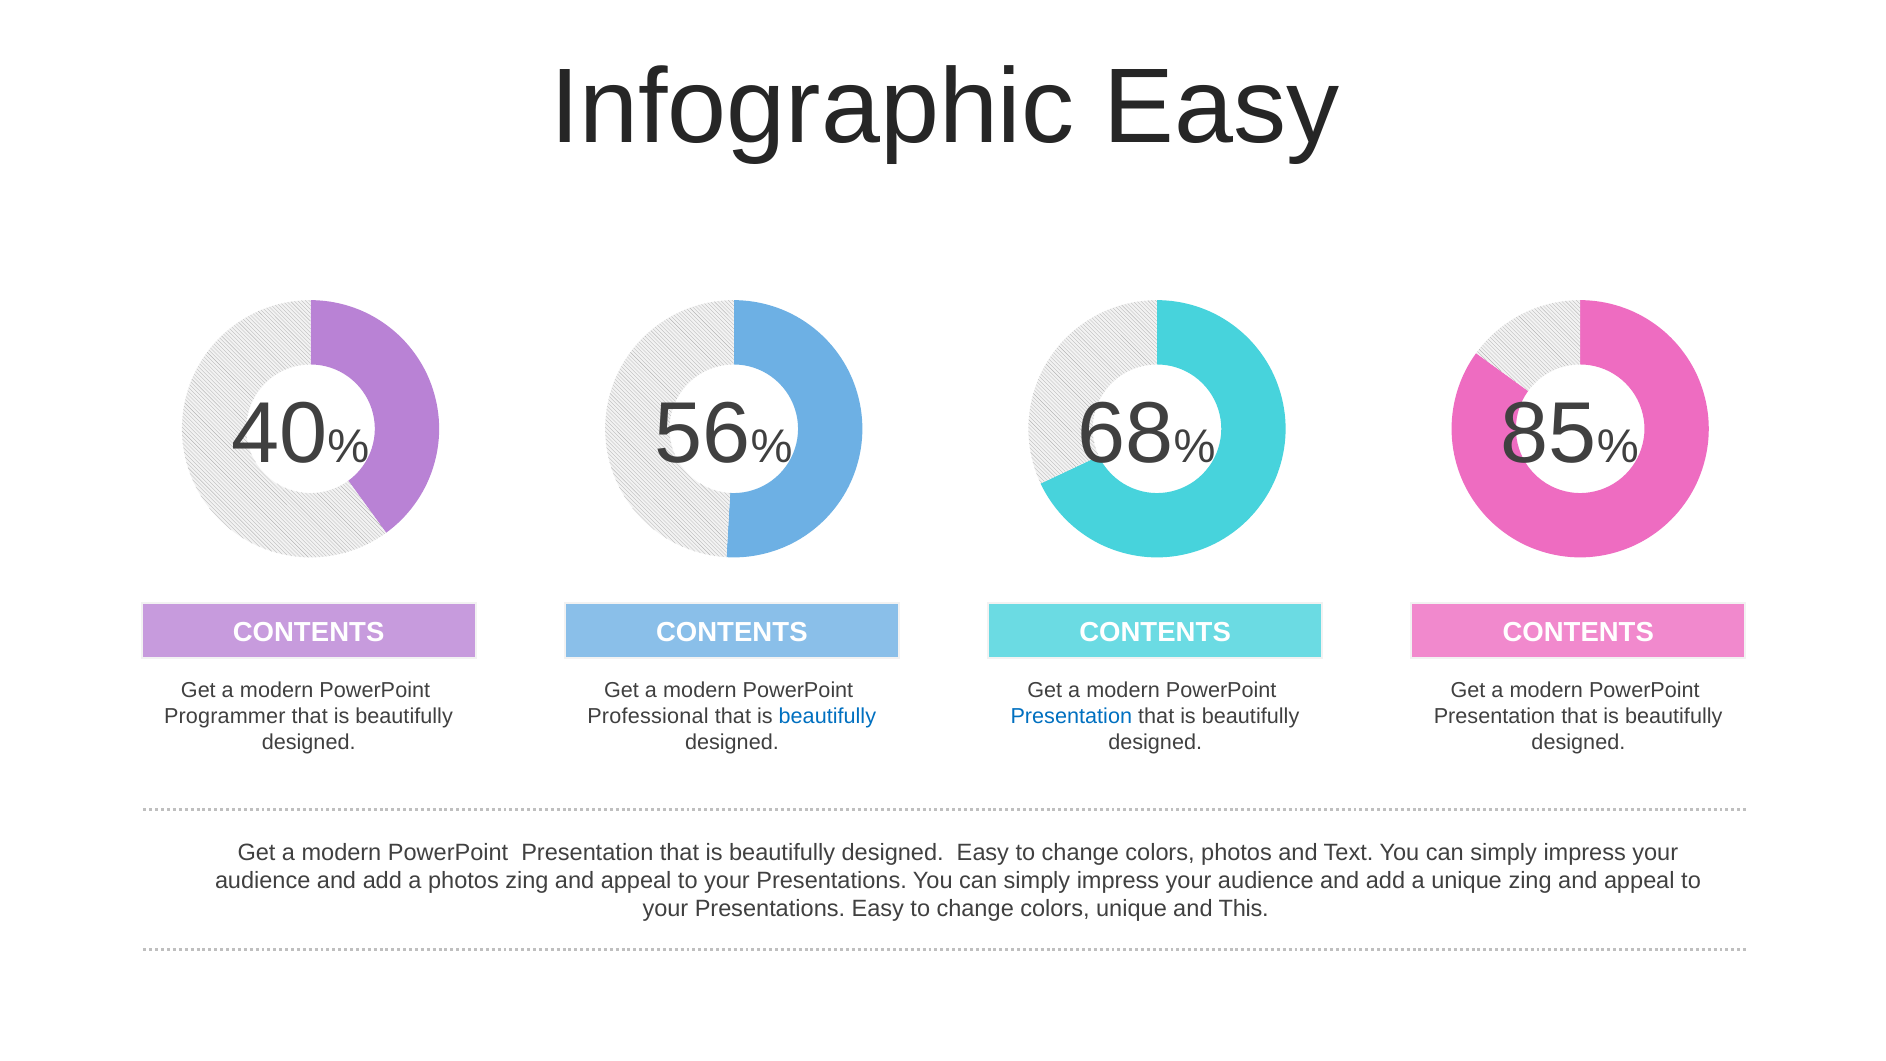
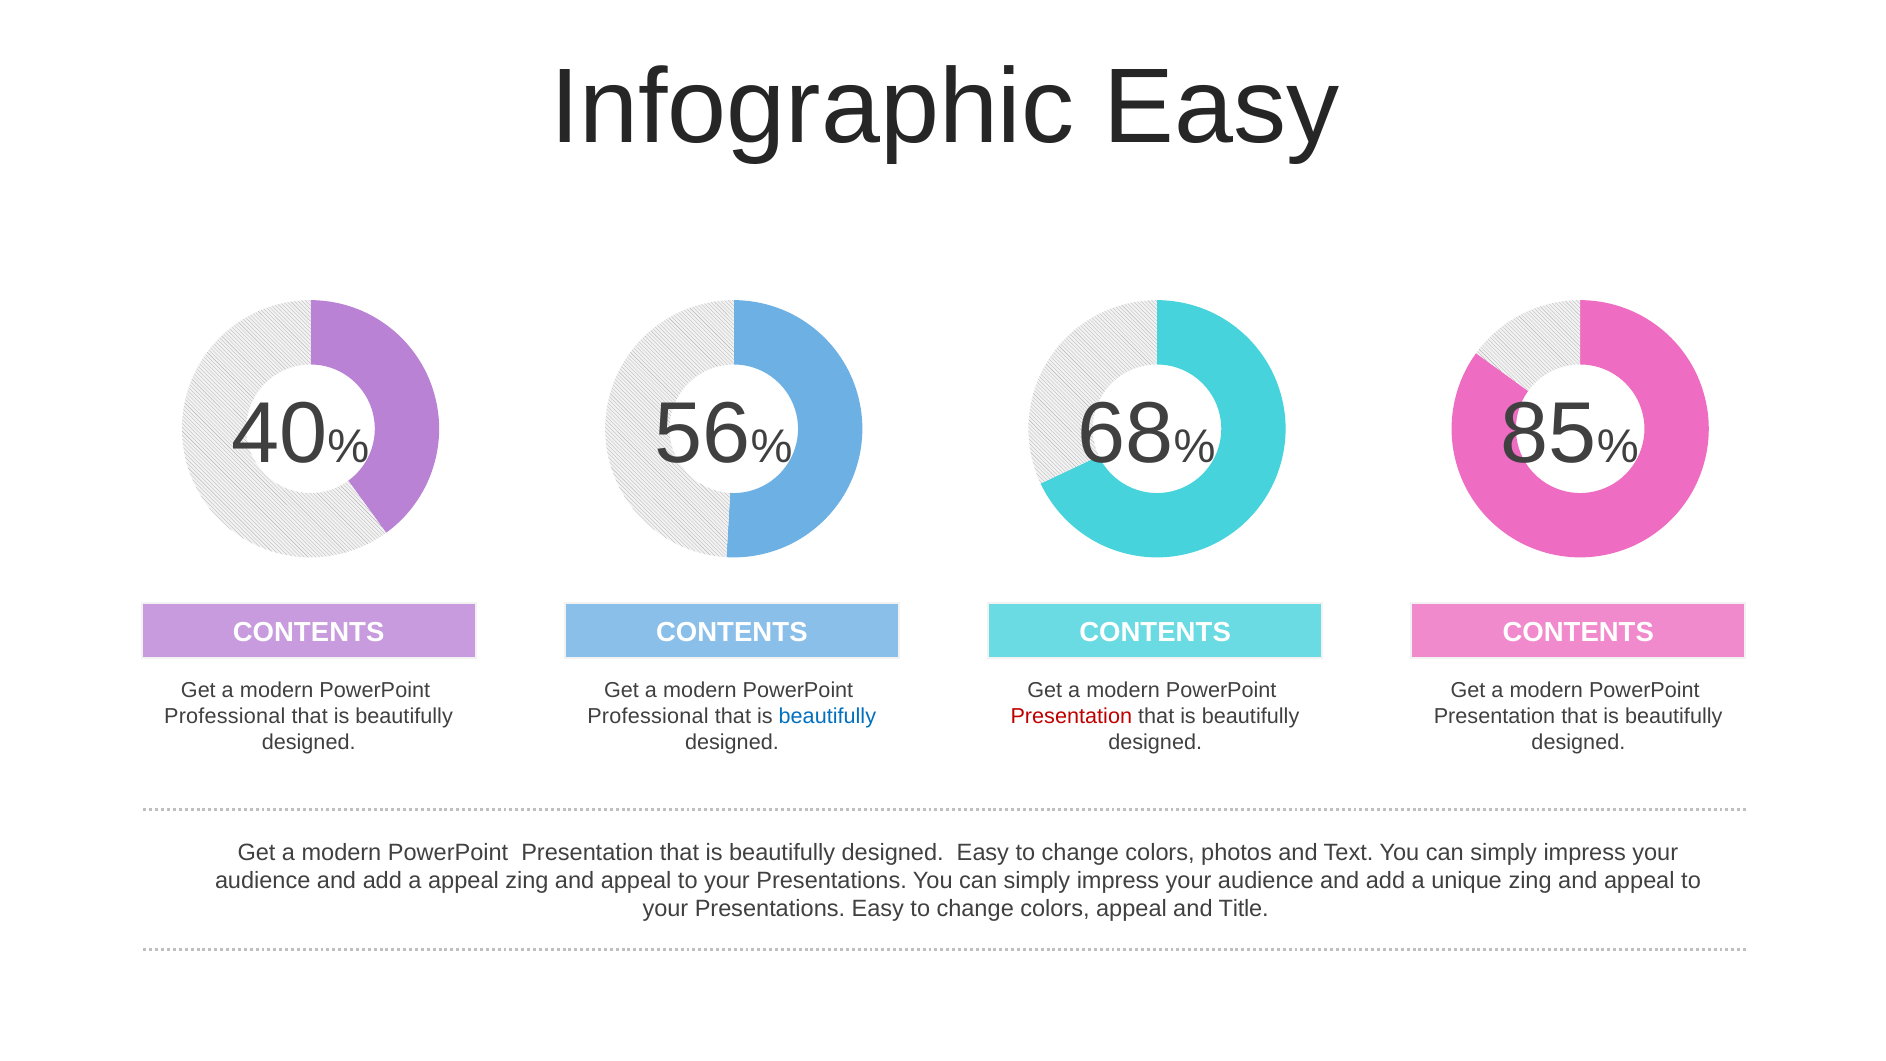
Programmer: Programmer -> Professional (225, 717)
Presentation colour: blue -> red (1071, 717)
a photos: photos -> appeal (463, 881)
colors unique: unique -> appeal (1131, 909)
This: This -> Title (1244, 909)
